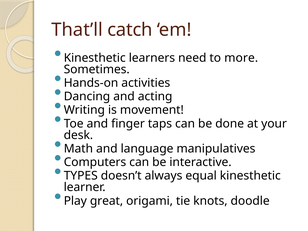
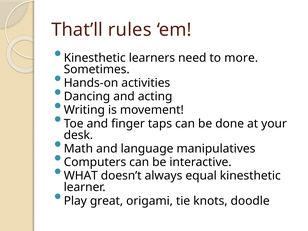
catch: catch -> rules (130, 30)
TYPES: TYPES -> WHAT (81, 176)
